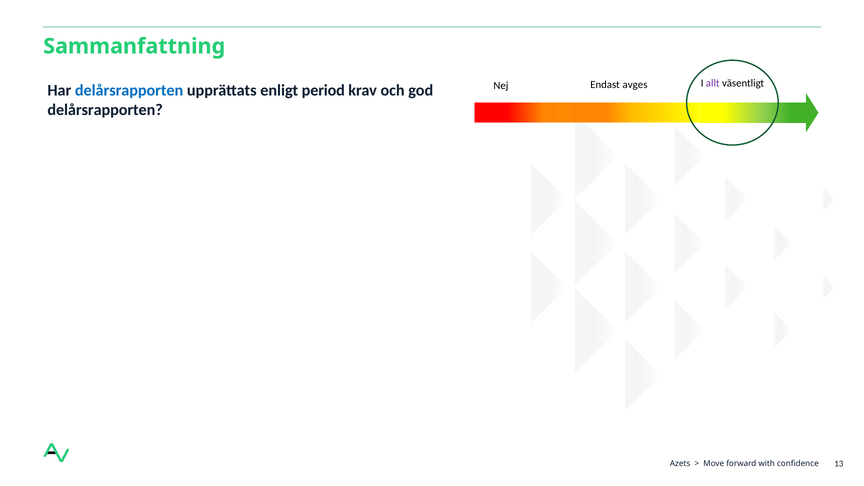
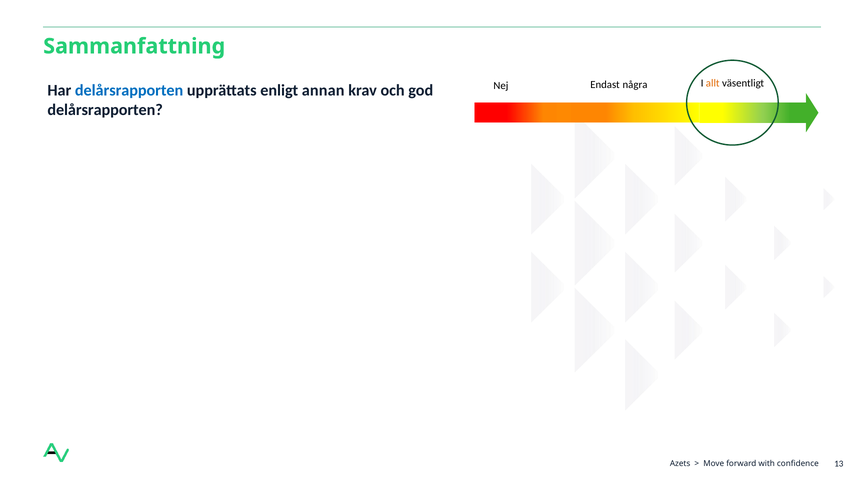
avges: avges -> några (635, 84)
allt colour: purple -> orange (713, 83)
period: period -> annan (323, 91)
